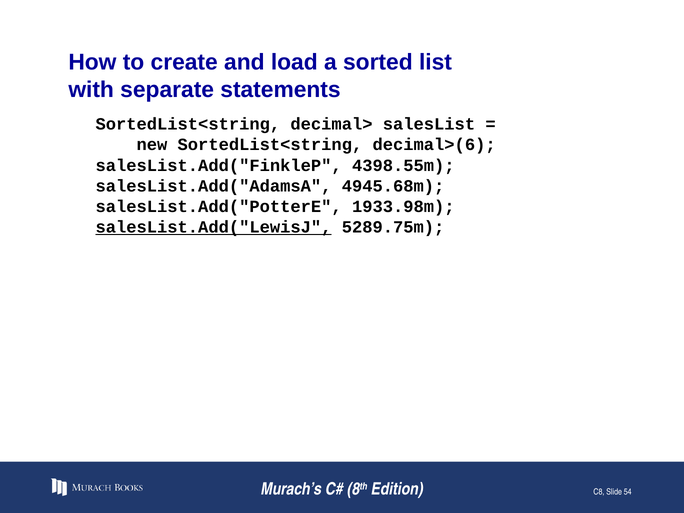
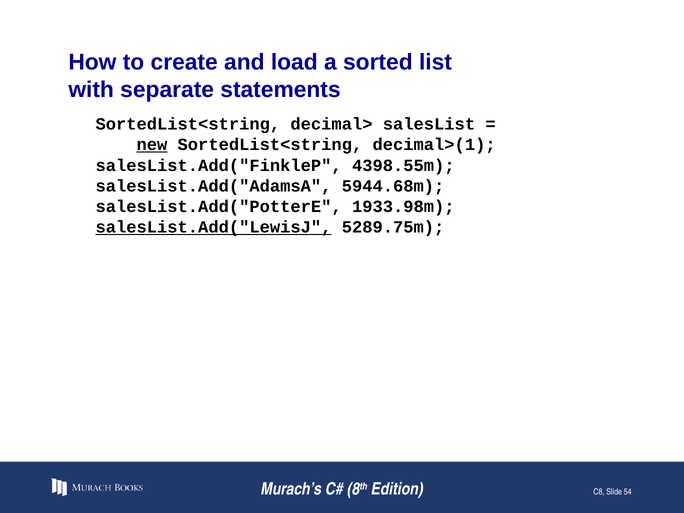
new underline: none -> present (152, 145)
decimal>(6: decimal>(6 -> decimal>(1 (434, 145)
4945.68m: 4945.68m -> 5944.68m (393, 186)
